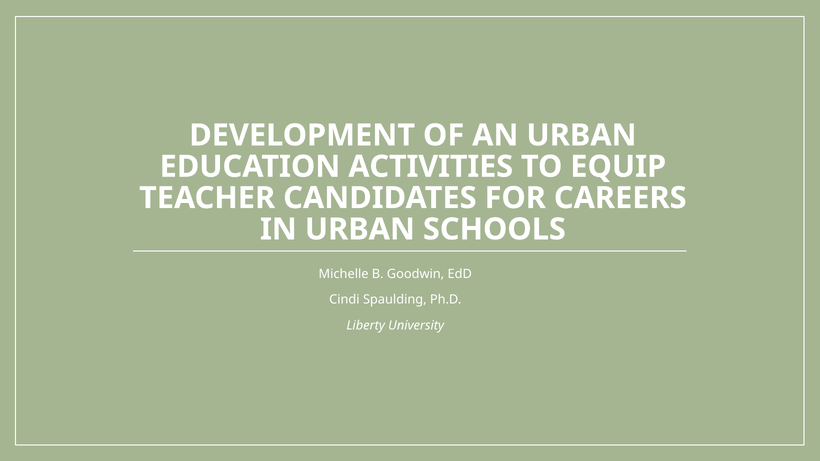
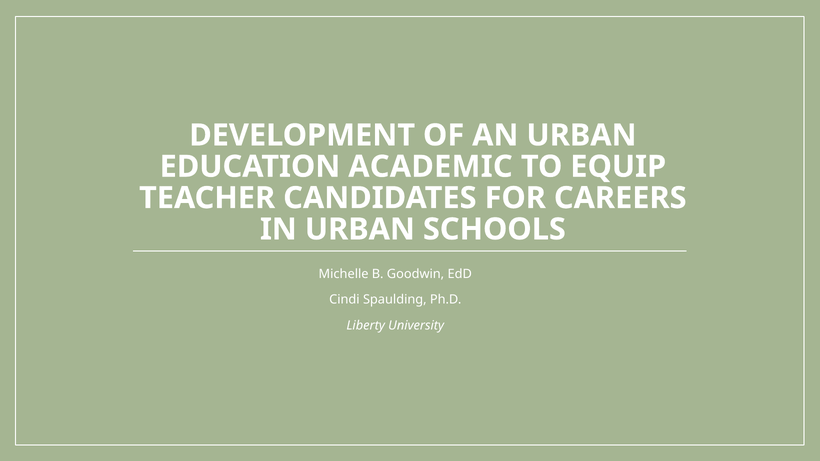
ACTIVITIES: ACTIVITIES -> ACADEMIC (430, 167)
